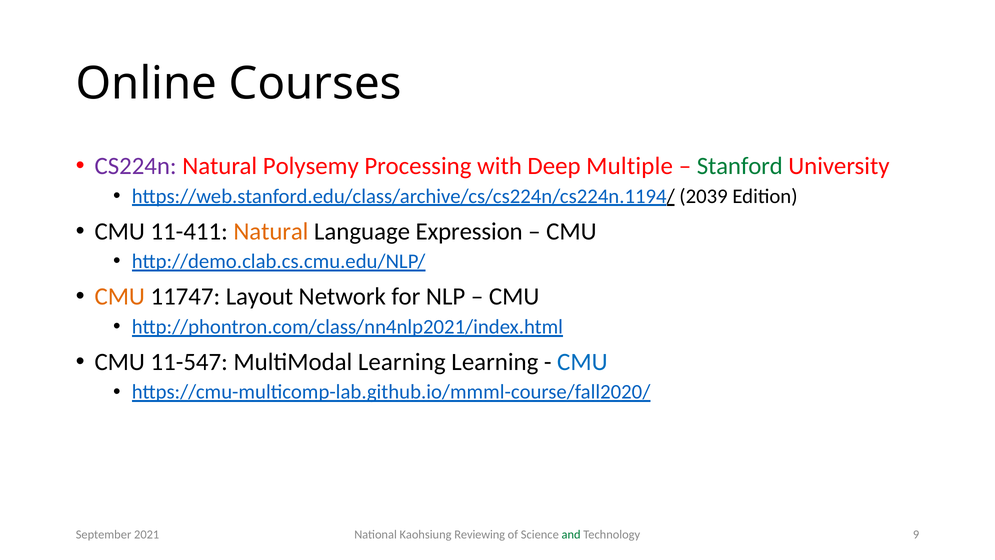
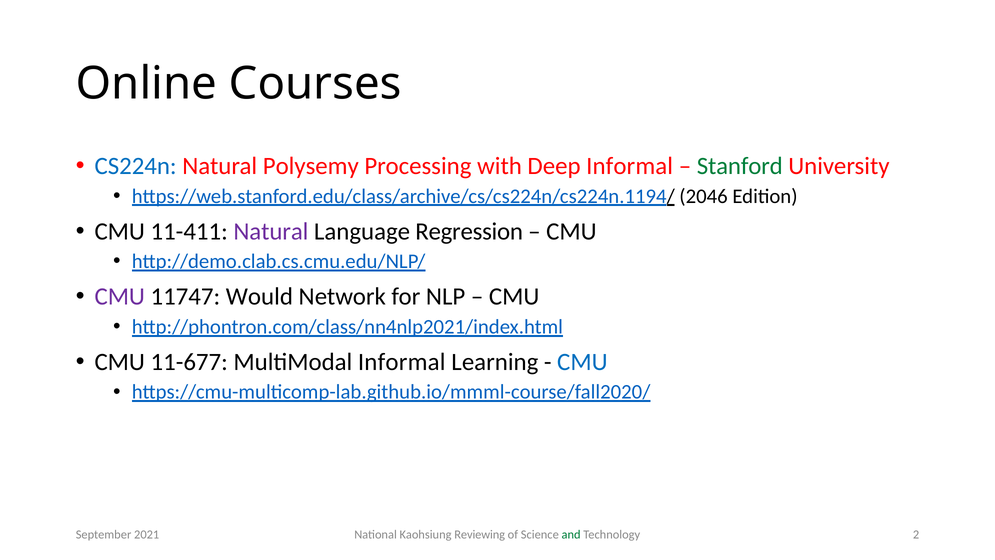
CS224n colour: purple -> blue (136, 166)
Deep Multiple: Multiple -> Informal (630, 166)
2039: 2039 -> 2046 (704, 196)
Natural colour: orange -> purple (271, 231)
Expression: Expression -> Regression (469, 231)
CMU colour: orange -> purple (120, 297)
Layout: Layout -> Would (259, 297)
11-547: 11-547 -> 11-677 (189, 362)
MultiModal Learning: Learning -> Informal (402, 362)
9: 9 -> 2 (916, 534)
